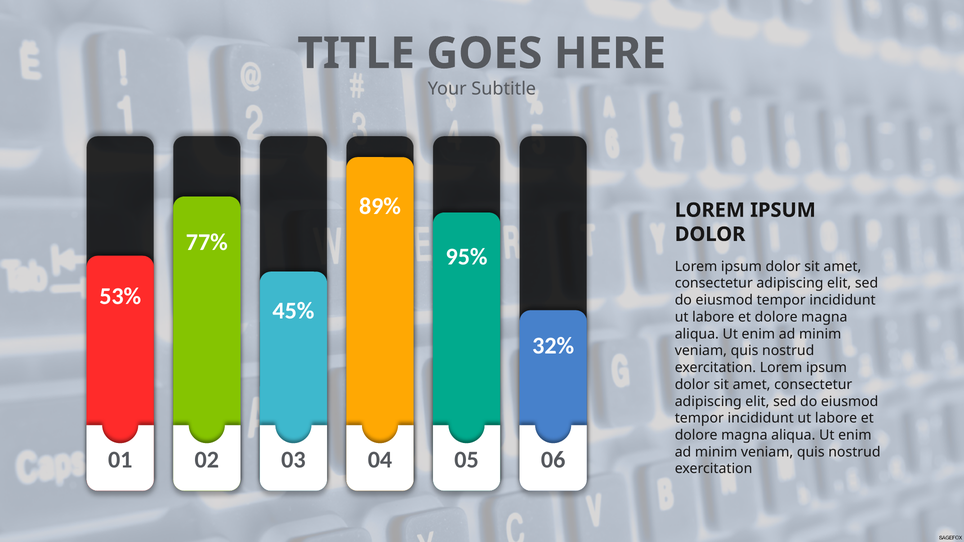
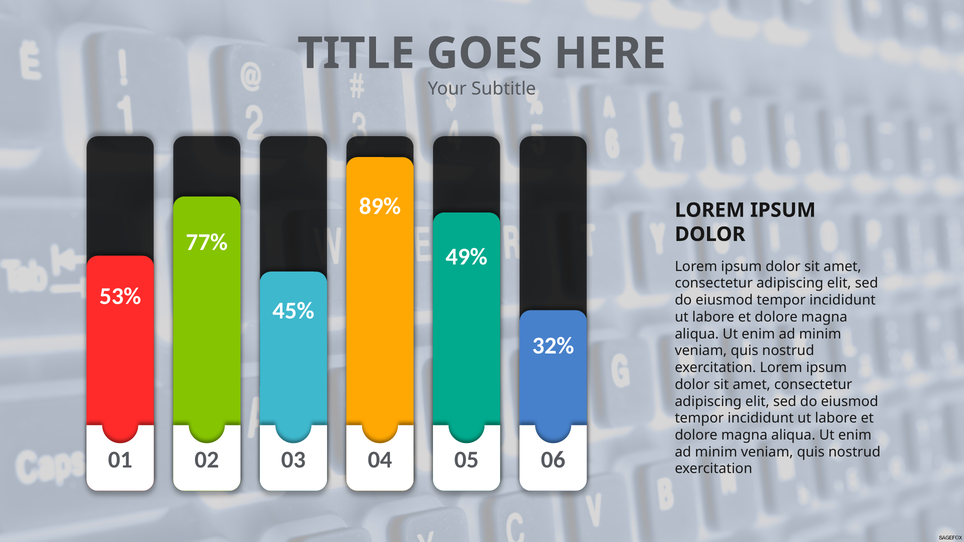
95%: 95% -> 49% (467, 257)
